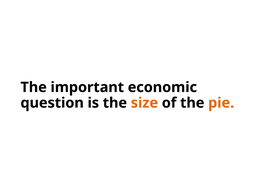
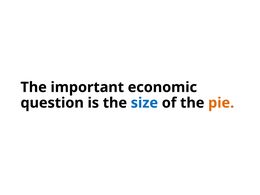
size colour: orange -> blue (144, 103)
